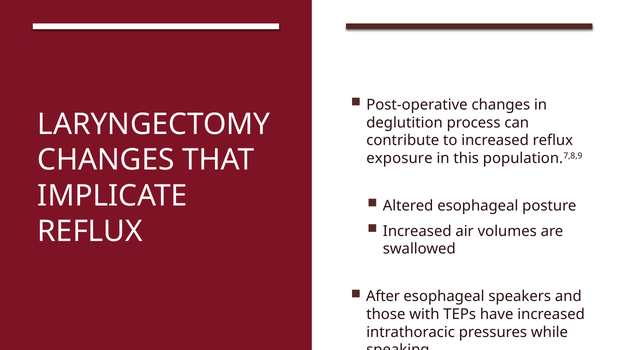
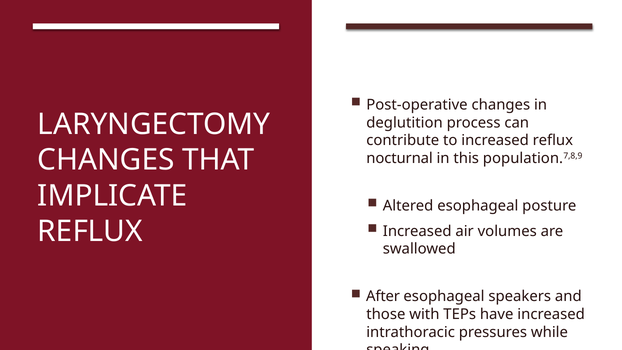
exposure: exposure -> nocturnal (400, 158)
